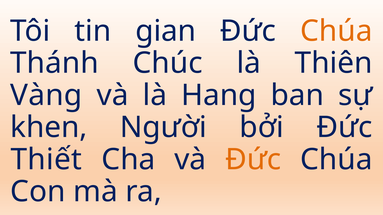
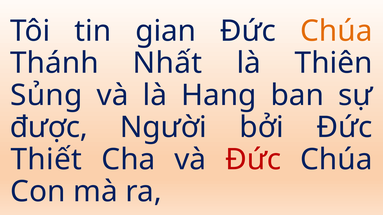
Chúc: Chúc -> Nhất (167, 63)
Vàng: Vàng -> Sủng (46, 95)
khen: khen -> được (49, 128)
Đức colour: orange -> red (253, 160)
